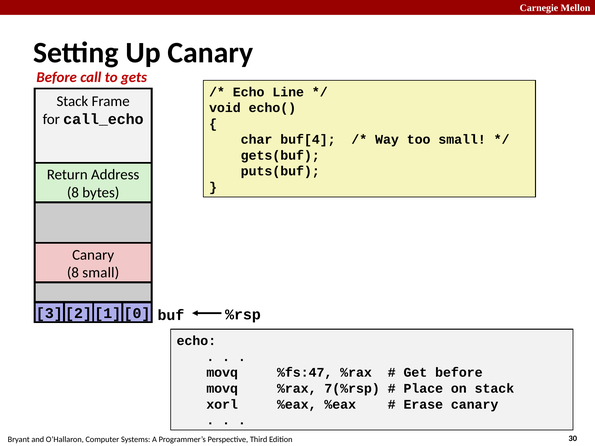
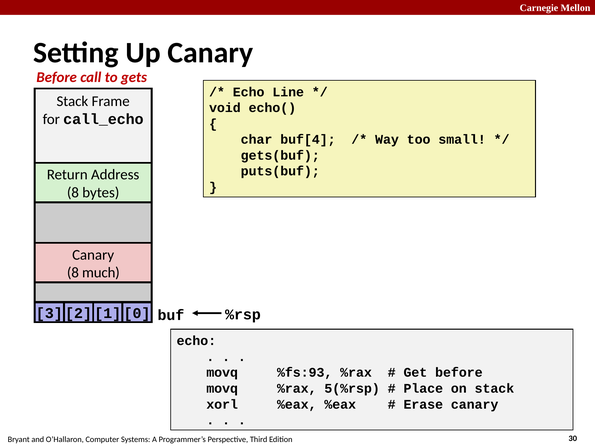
8 small: small -> much (101, 273)
%fs:47: %fs:47 -> %fs:93 (305, 373)
7(%rsp: 7(%rsp -> 5(%rsp (352, 389)
